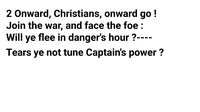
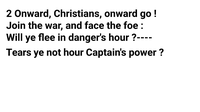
not tune: tune -> hour (74, 53)
